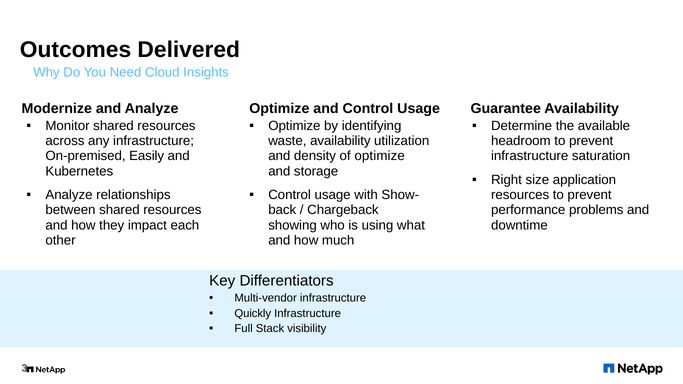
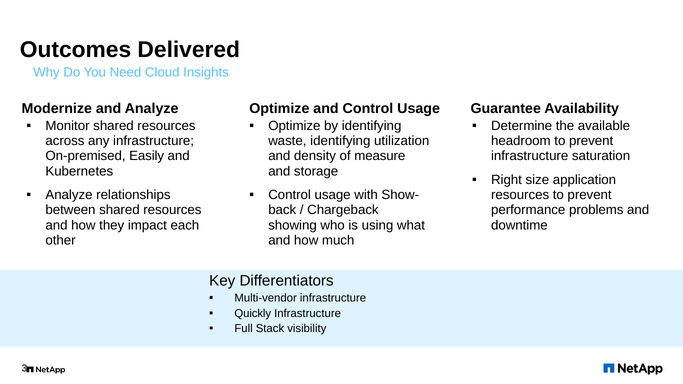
waste availability: availability -> identifying (340, 141)
of optimize: optimize -> measure (380, 156)
